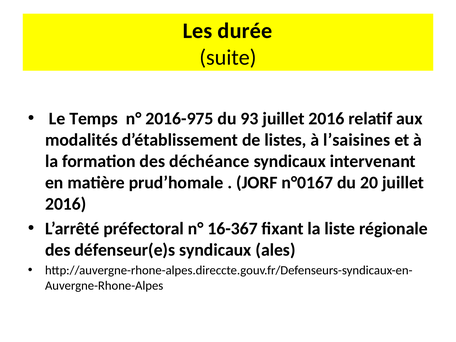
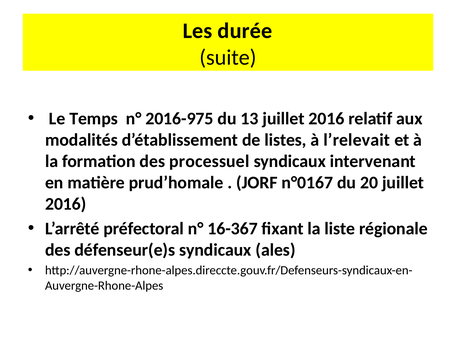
93: 93 -> 13 (250, 119)
l’saisines: l’saisines -> l’relevait (357, 140)
déchéance: déchéance -> processuel (209, 161)
